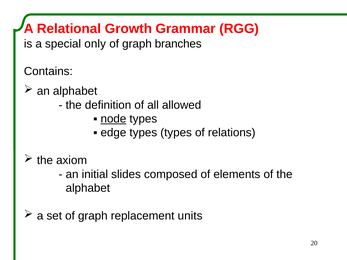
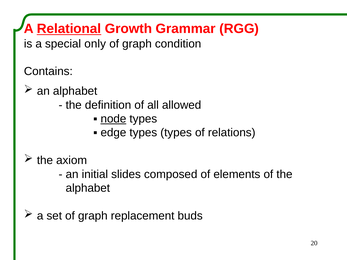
Relational underline: none -> present (69, 29)
branches: branches -> condition (178, 44)
units: units -> buds (190, 216)
